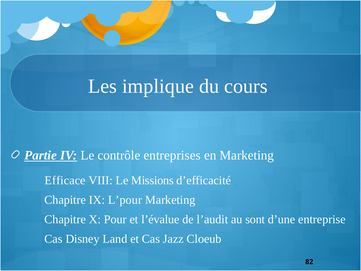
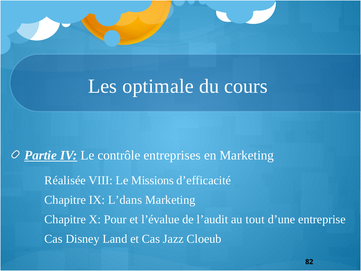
implique: implique -> optimale (158, 86)
Efficace: Efficace -> Réalisée (65, 180)
L’pour: L’pour -> L’dans (125, 200)
sont: sont -> tout (255, 219)
